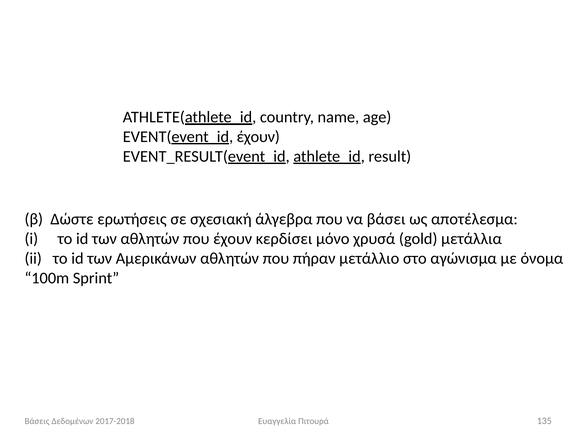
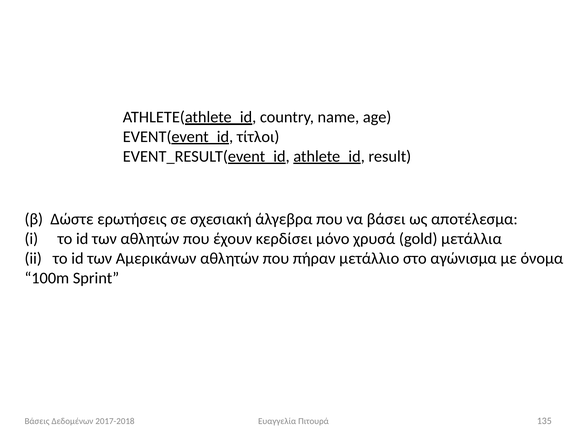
EVENT(event_id έχουν: έχουν -> τίτλοι (258, 136)
